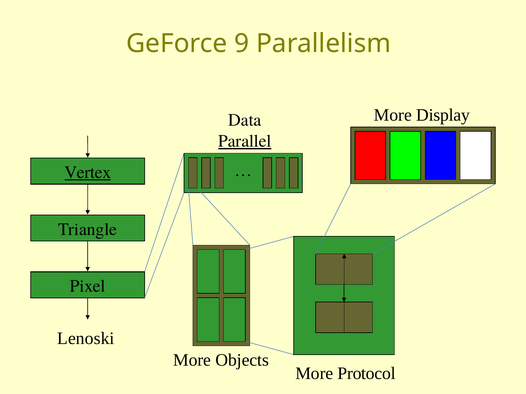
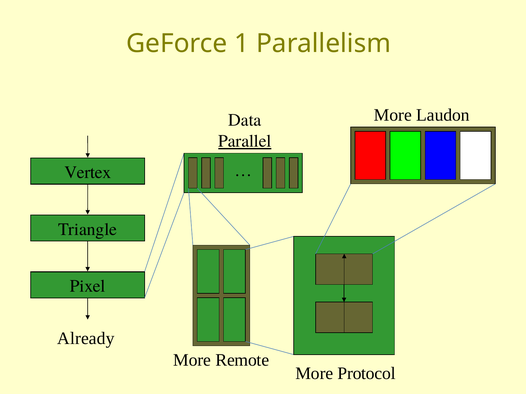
9: 9 -> 1 (242, 43)
Display: Display -> Laudon (443, 115)
Vertex underline: present -> none (88, 173)
Lenoski: Lenoski -> Already (86, 339)
Objects: Objects -> Remote (242, 361)
